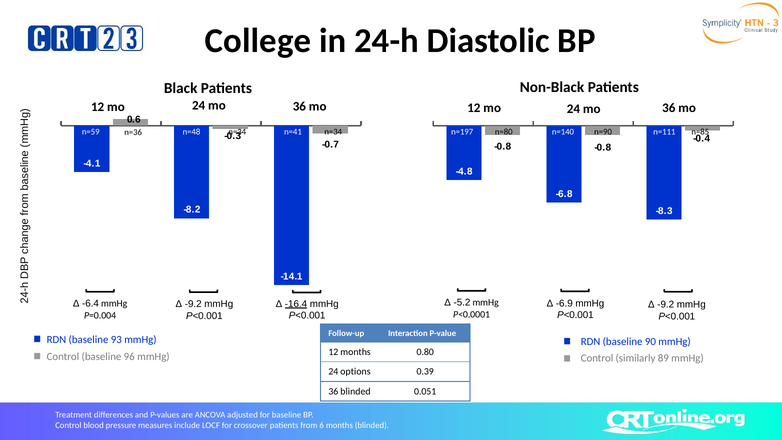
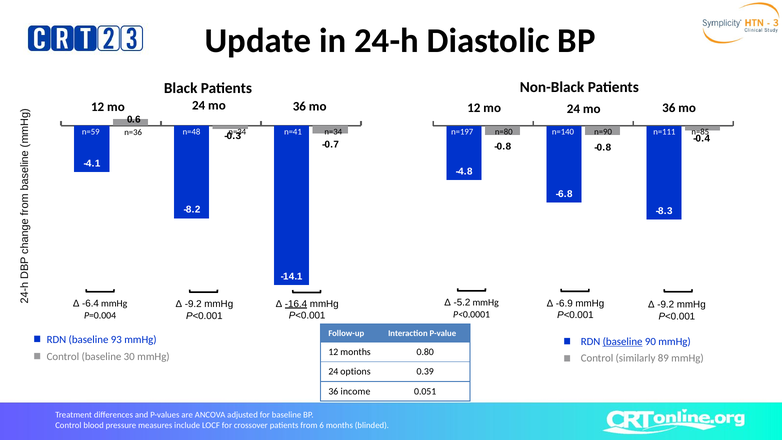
College: College -> Update (258, 41)
baseline underline: none -> present (623, 341)
96: 96 -> 30 (129, 356)
36 blinded: blinded -> income (355, 391)
